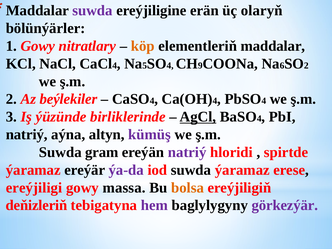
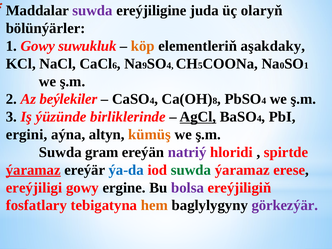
erän: erän -> juda (204, 11)
nitratlary: nitratlary -> suwukluk (87, 46)
maddalar: maddalar -> aşakdaky (273, 46)
4: 4 -> 6 (115, 66)
5: 5 -> 9 (145, 66)
9: 9 -> 5 (200, 66)
6: 6 -> 0 (282, 66)
2: 2 -> 1 (306, 66)
4: 4 -> 8 (215, 101)
natriý: natriý -> ergini (27, 135)
kümüş colour: purple -> orange (150, 135)
ýaramaz underline: none -> present (33, 170)
ýa-da colour: purple -> blue (126, 170)
suwda colour: black -> green (191, 170)
massa: massa -> ergine (124, 188)
bolsa colour: orange -> purple (187, 188)
deňizleriň: deňizleriň -> fosfatlary (36, 205)
hem colour: purple -> orange (154, 205)
